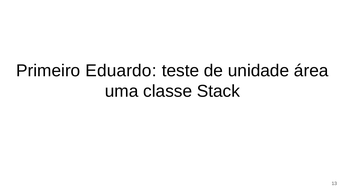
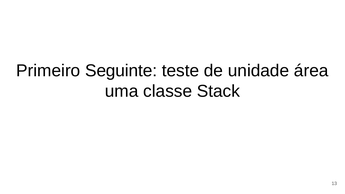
Eduardo: Eduardo -> Seguinte (121, 71)
